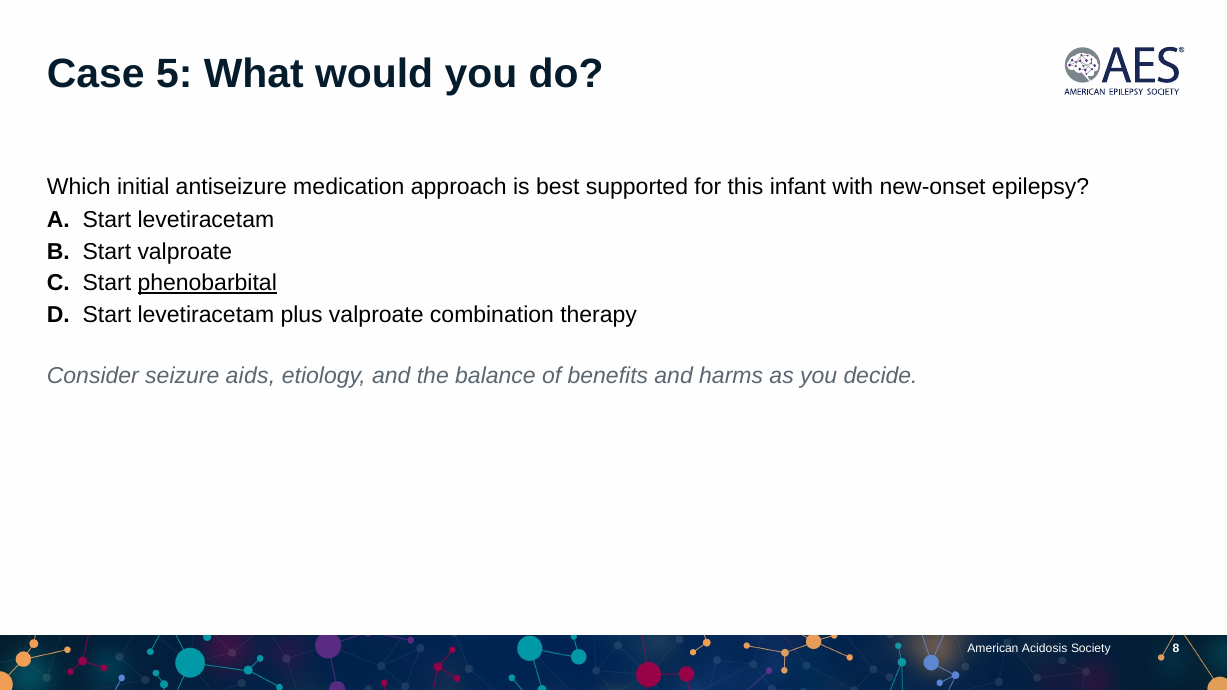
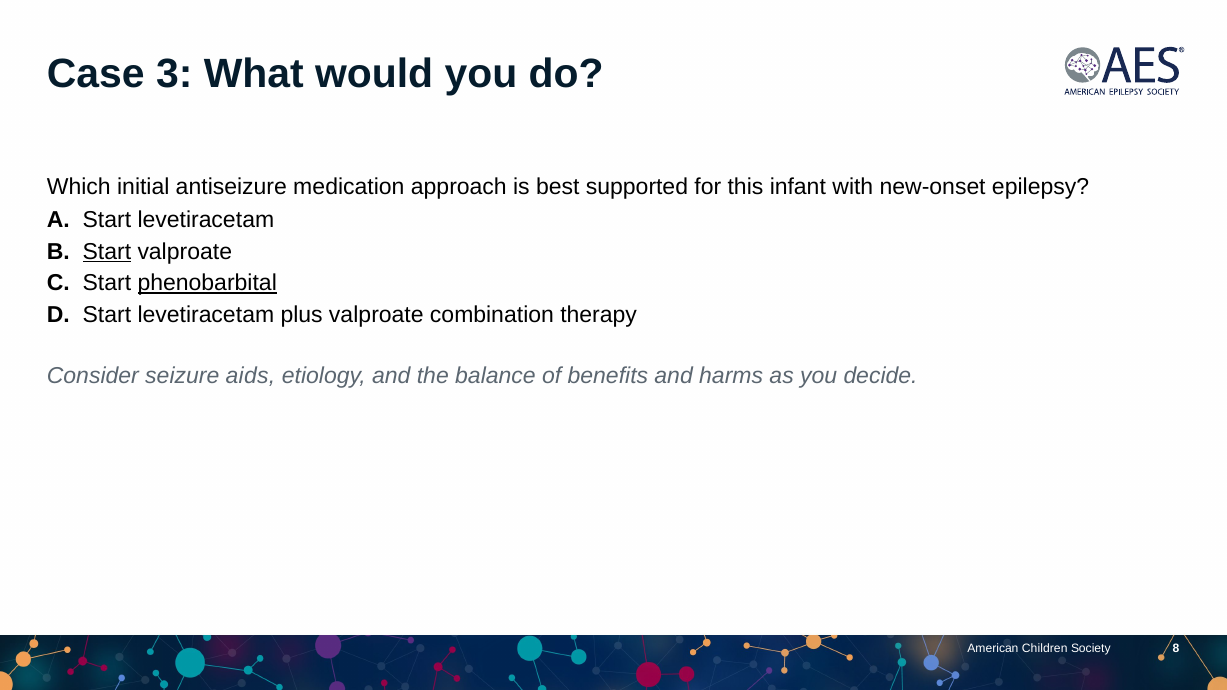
5: 5 -> 3 (174, 74)
Start underline: none -> present (107, 252)
Acidosis: Acidosis -> Children (1045, 649)
